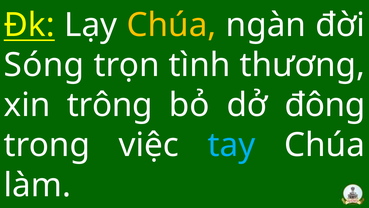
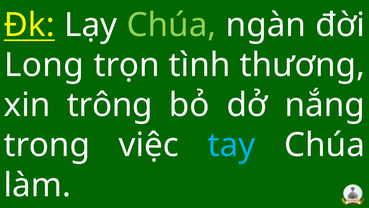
Chúa colour: yellow -> light green (171, 25)
Sóng: Sóng -> Long (44, 65)
đông: đông -> nắng (325, 105)
